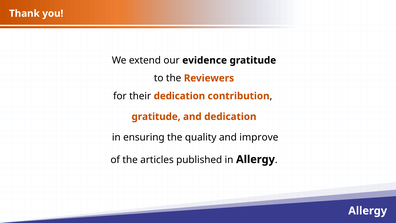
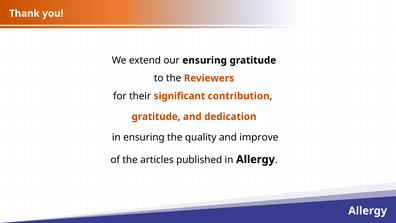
our evidence: evidence -> ensuring (205, 60)
their dedication: dedication -> significant (179, 96)
